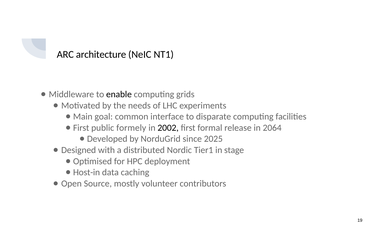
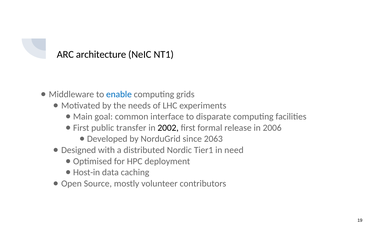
enable colour: black -> blue (119, 94)
formely: formely -> transfer (131, 128)
2064: 2064 -> 2006 (272, 128)
2025: 2025 -> 2063 (213, 139)
stage: stage -> need (234, 150)
